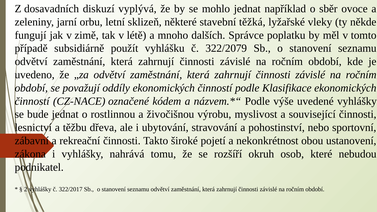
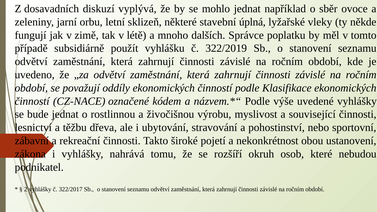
těžká: těžká -> úplná (252, 22)
322/2079: 322/2079 -> 322/2019 (226, 48)
